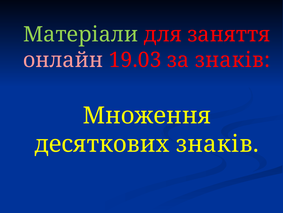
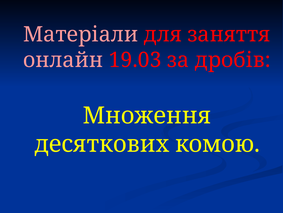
Матеріали colour: light green -> pink (81, 34)
за знаків: знаків -> дробів (233, 60)
десяткових знаків: знаків -> комою (217, 144)
